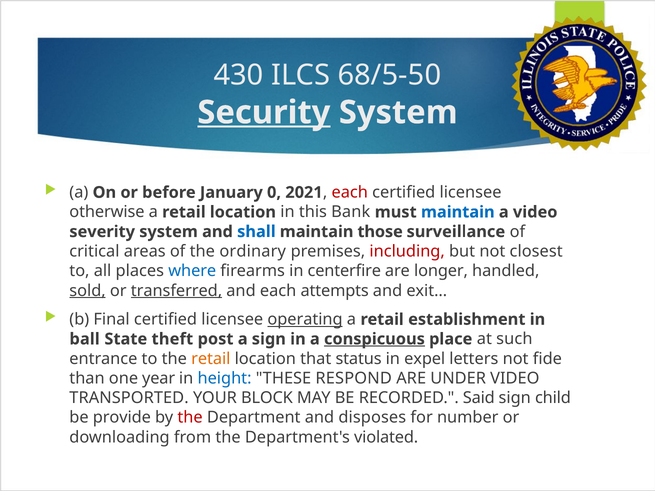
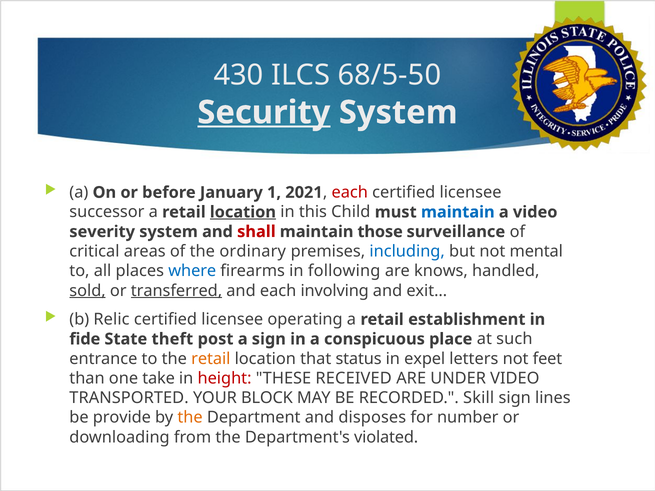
0: 0 -> 1 (274, 193)
otherwise: otherwise -> successor (107, 212)
location underline: none -> present (243, 212)
Bank: Bank -> Child (351, 212)
shall colour: blue -> red (256, 232)
including colour: red -> blue (407, 251)
closest: closest -> mental (536, 251)
centerfire: centerfire -> following (344, 271)
longer: longer -> knows (441, 271)
attempts: attempts -> involving (335, 291)
Final: Final -> Relic (112, 320)
operating underline: present -> none (305, 320)
ball: ball -> fide (85, 339)
conspicuous underline: present -> none (374, 339)
fide: fide -> feet (547, 359)
year: year -> take (159, 378)
height colour: blue -> red (225, 378)
RESPOND: RESPOND -> RECEIVED (354, 378)
Said: Said -> Skill (479, 398)
child: child -> lines (553, 398)
the colour: red -> orange (190, 418)
